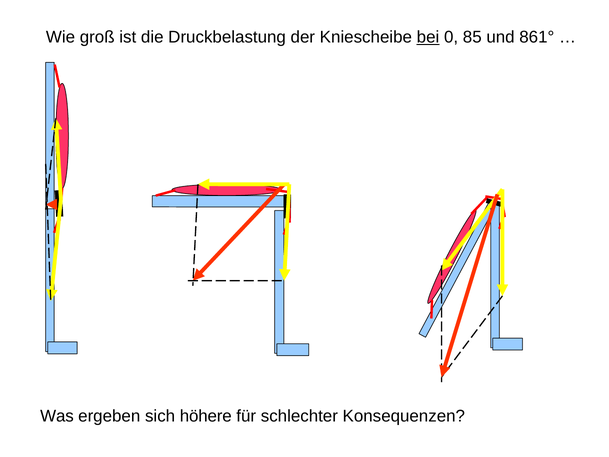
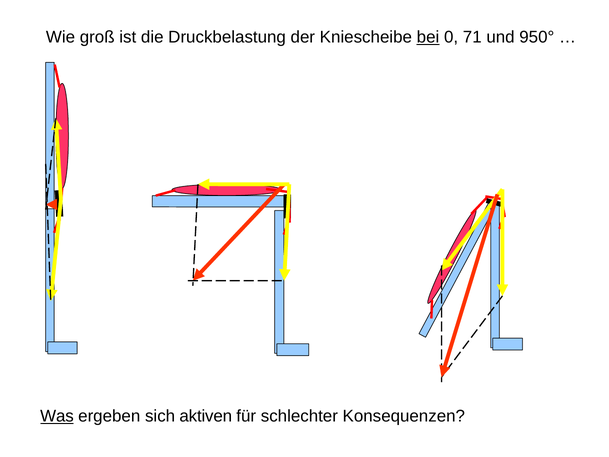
85: 85 -> 71 (472, 37)
861°: 861° -> 950° (537, 37)
Was underline: none -> present (57, 416)
höhere: höhere -> aktiven (206, 416)
